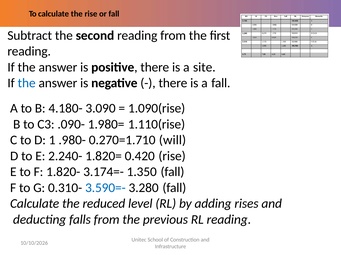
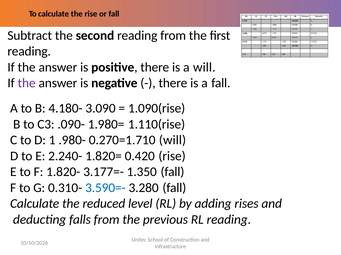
a site: site -> will (204, 67)
the colour: blue -> purple (27, 83)
3.174=-: 3.174=- -> 3.177=- (104, 172)
